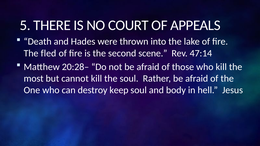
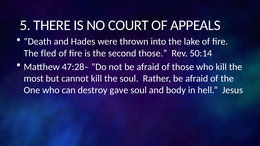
second scene: scene -> those (153, 53)
47:14: 47:14 -> 50:14 (201, 53)
20:28–: 20:28– -> 47:28– (75, 67)
keep: keep -> gave (119, 90)
